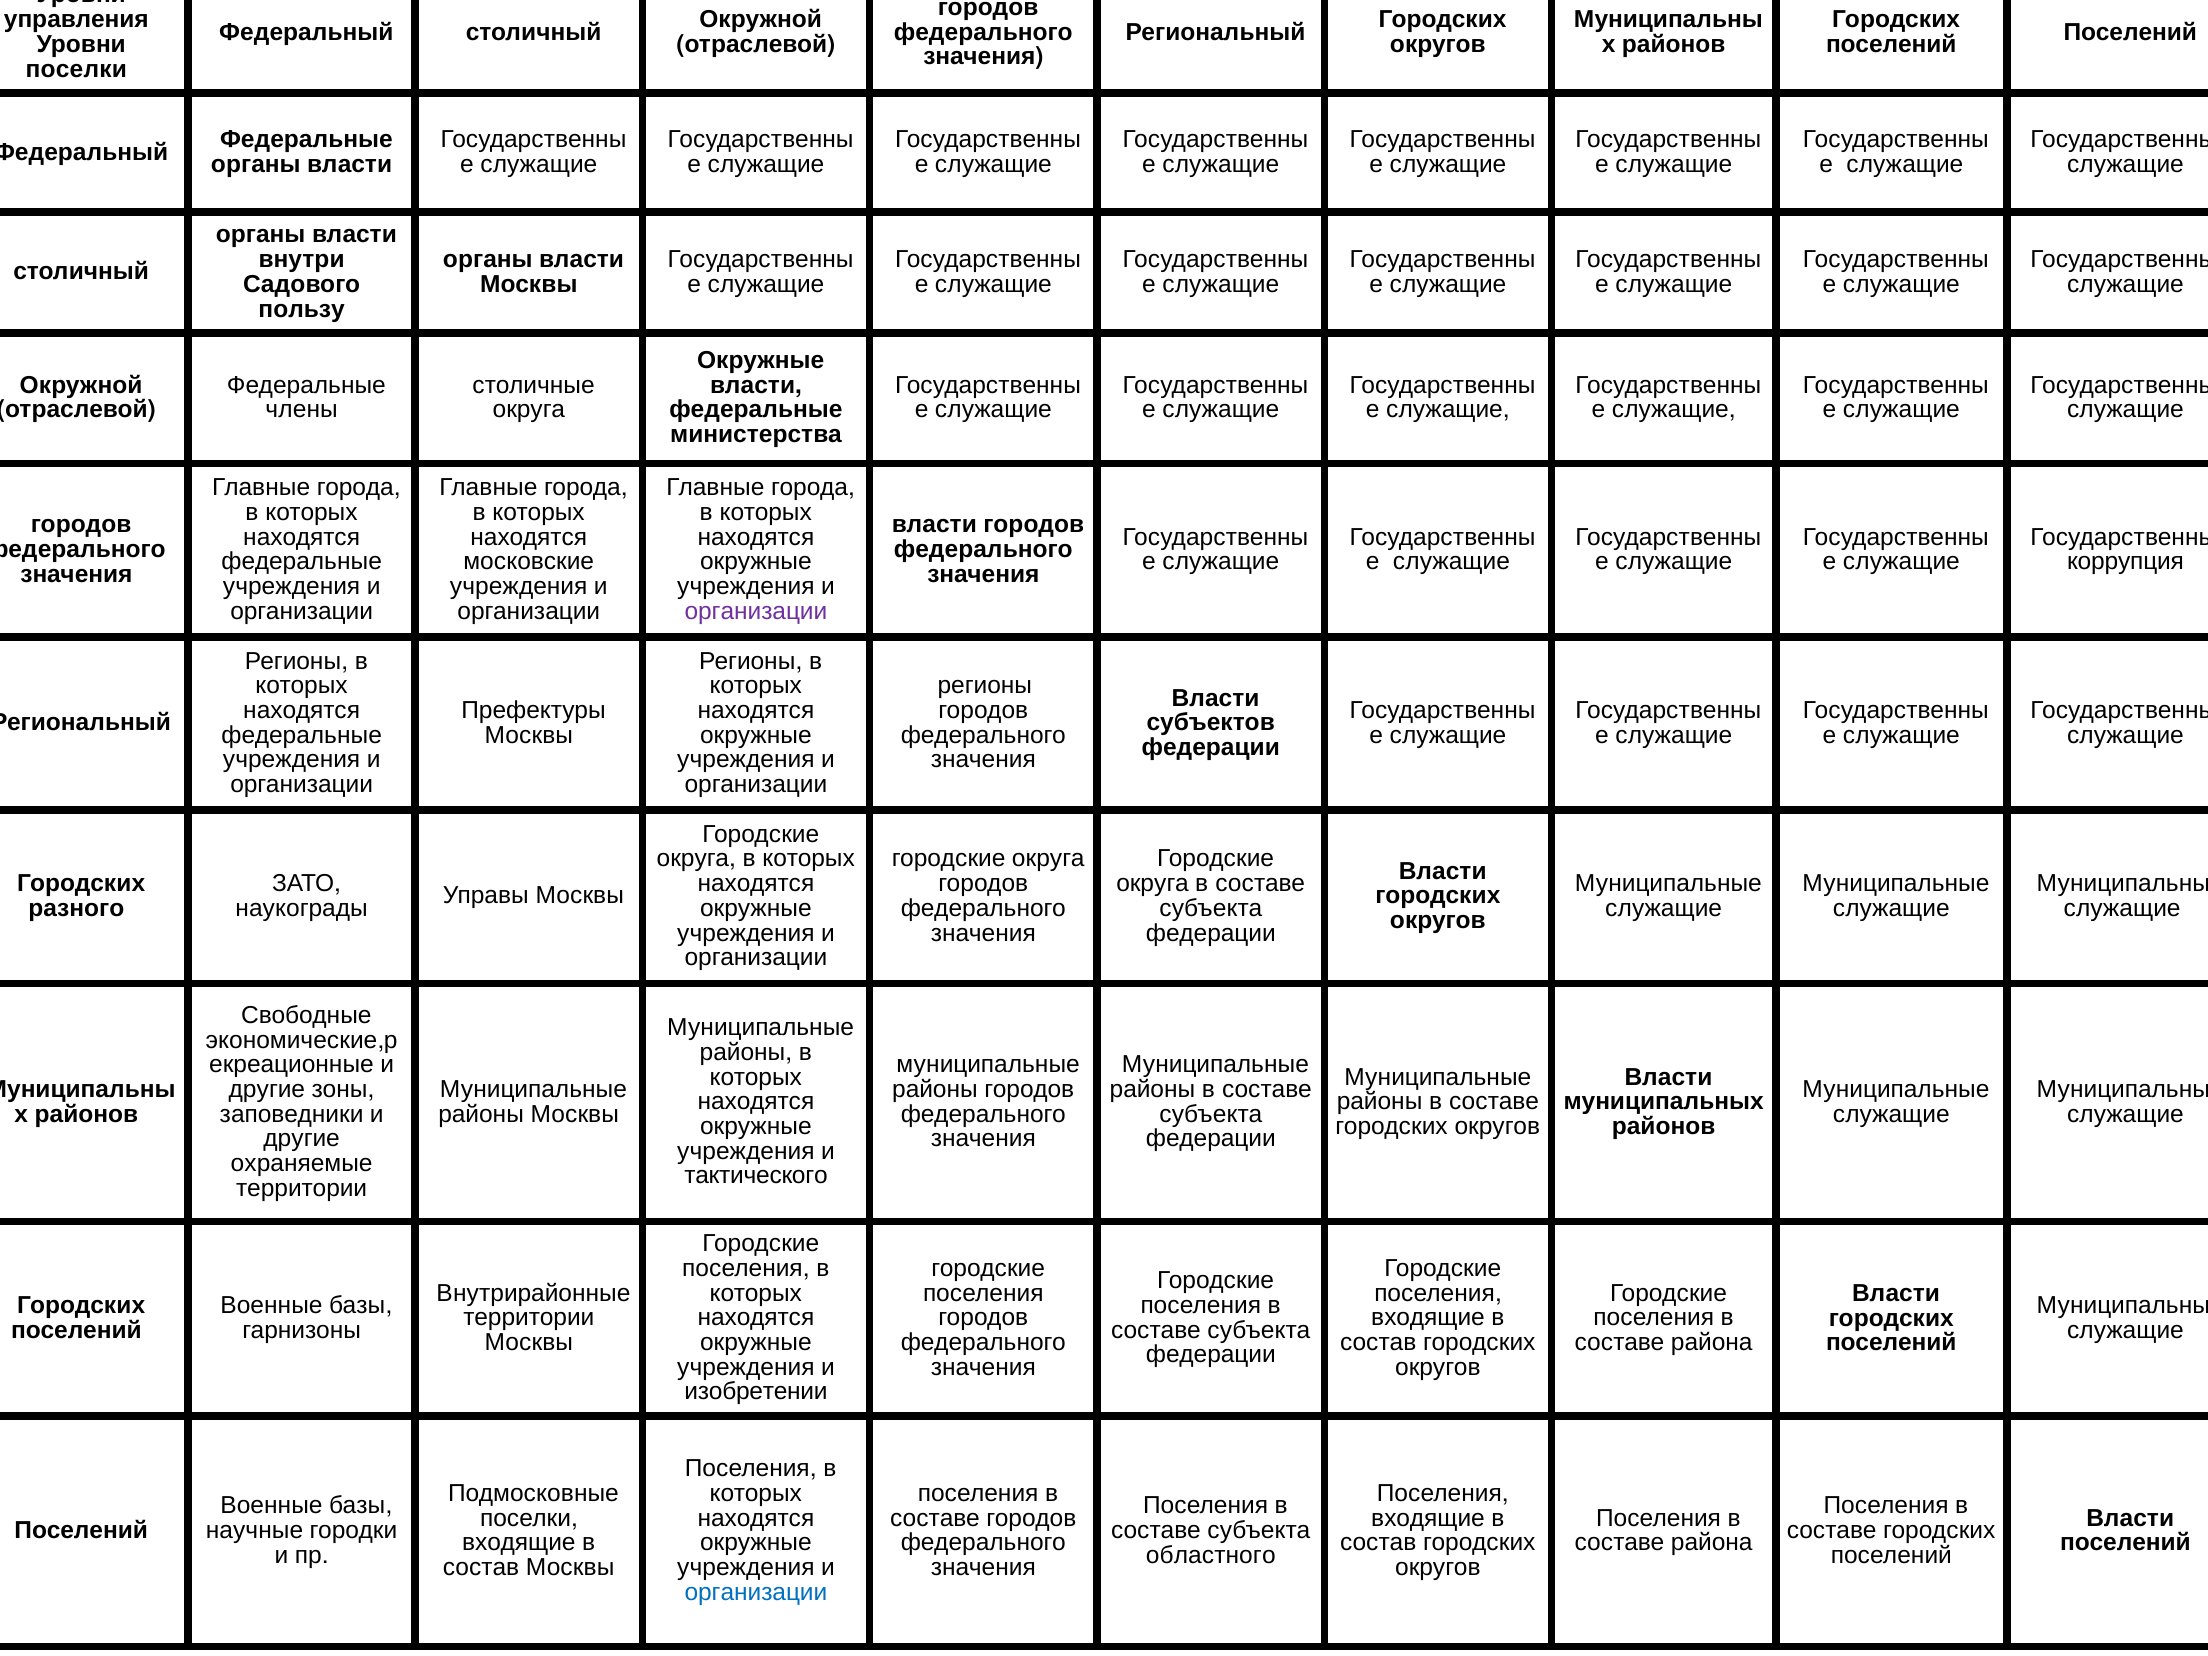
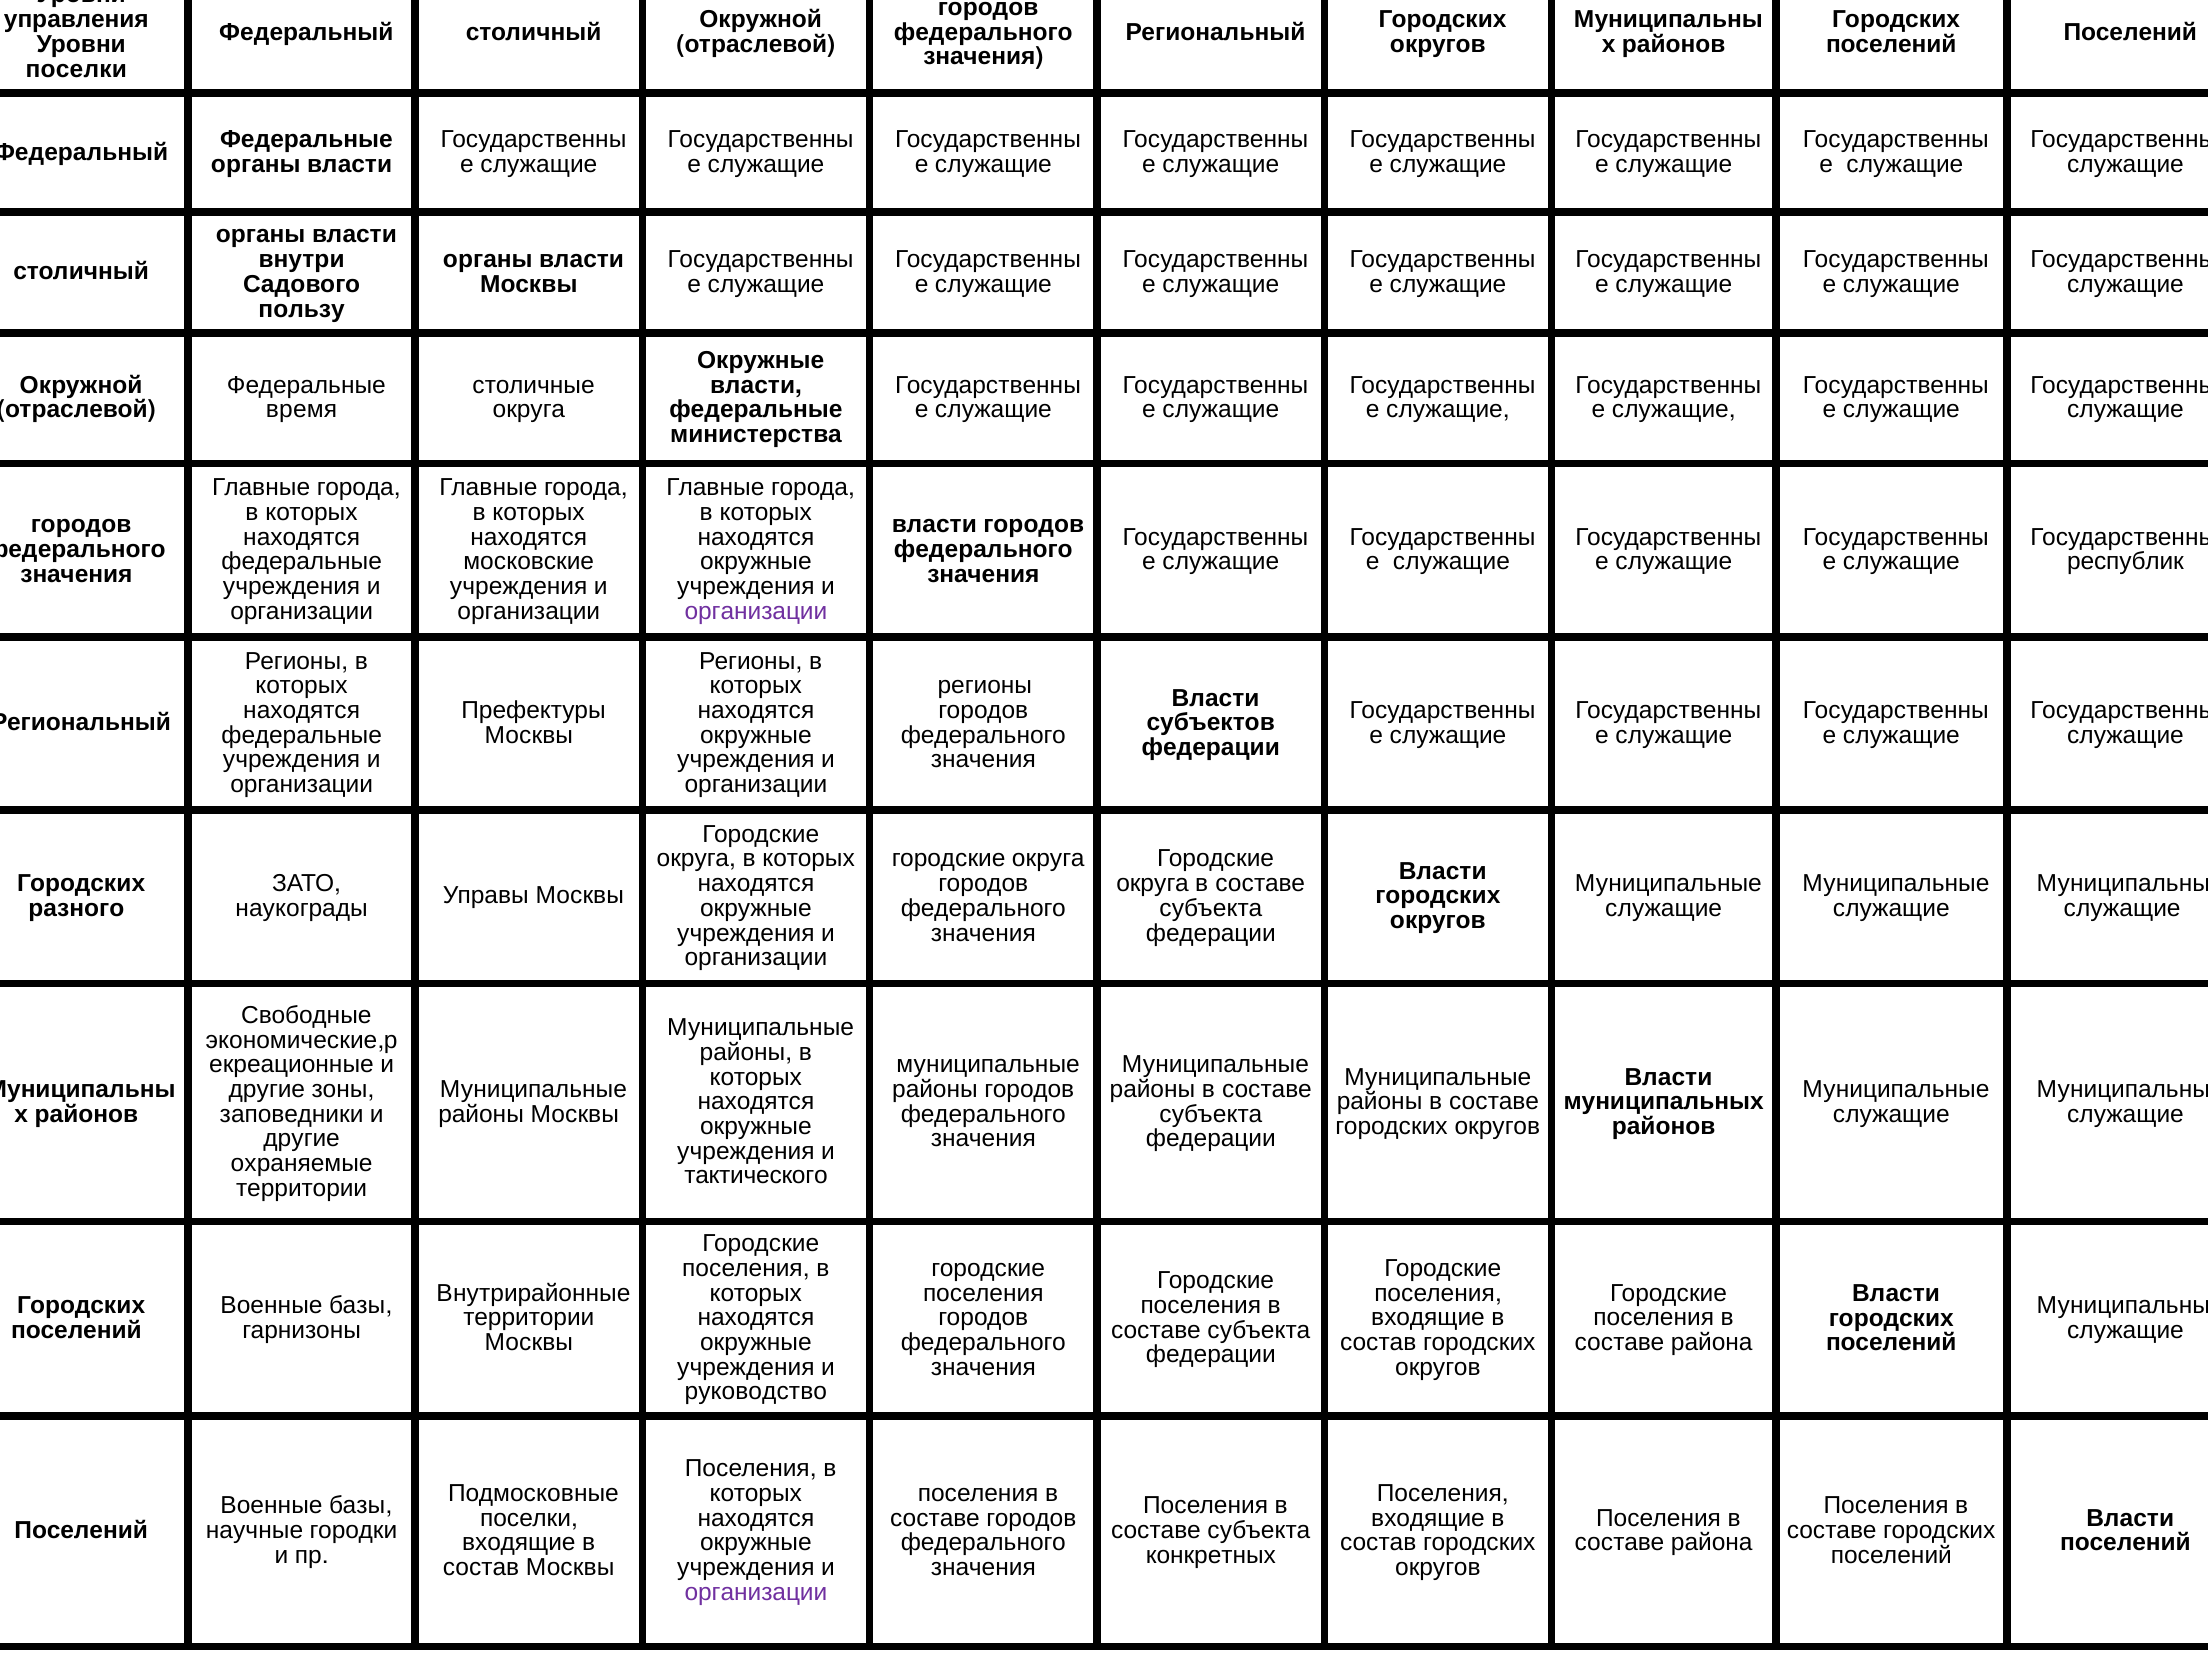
члены: члены -> время (302, 410)
коррупция: коррупция -> республик (2125, 562)
изобретении: изобретении -> руководство (756, 1392)
областного: областного -> конкретных (1211, 1555)
организации colour: blue -> purple (756, 1592)
